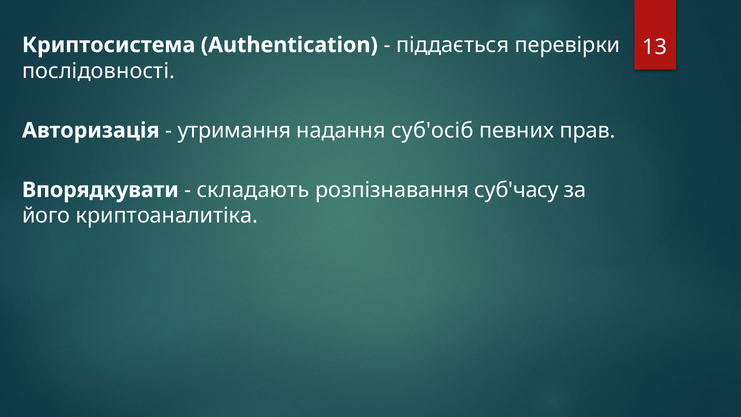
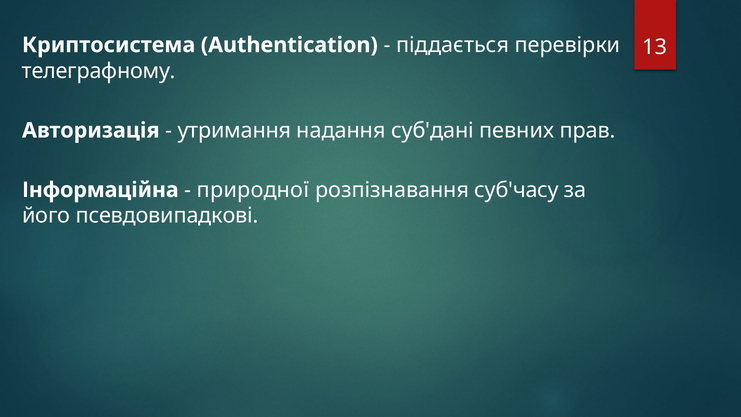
послідовності: послідовності -> телеграфному (99, 71)
суб'осіб: суб'осіб -> суб'дані (432, 130)
Впорядкувати: Впорядкувати -> Інформаційна (100, 190)
складають: складають -> природної (253, 190)
криптоаналитіка: криптоаналитіка -> псевдовипадкові (167, 216)
